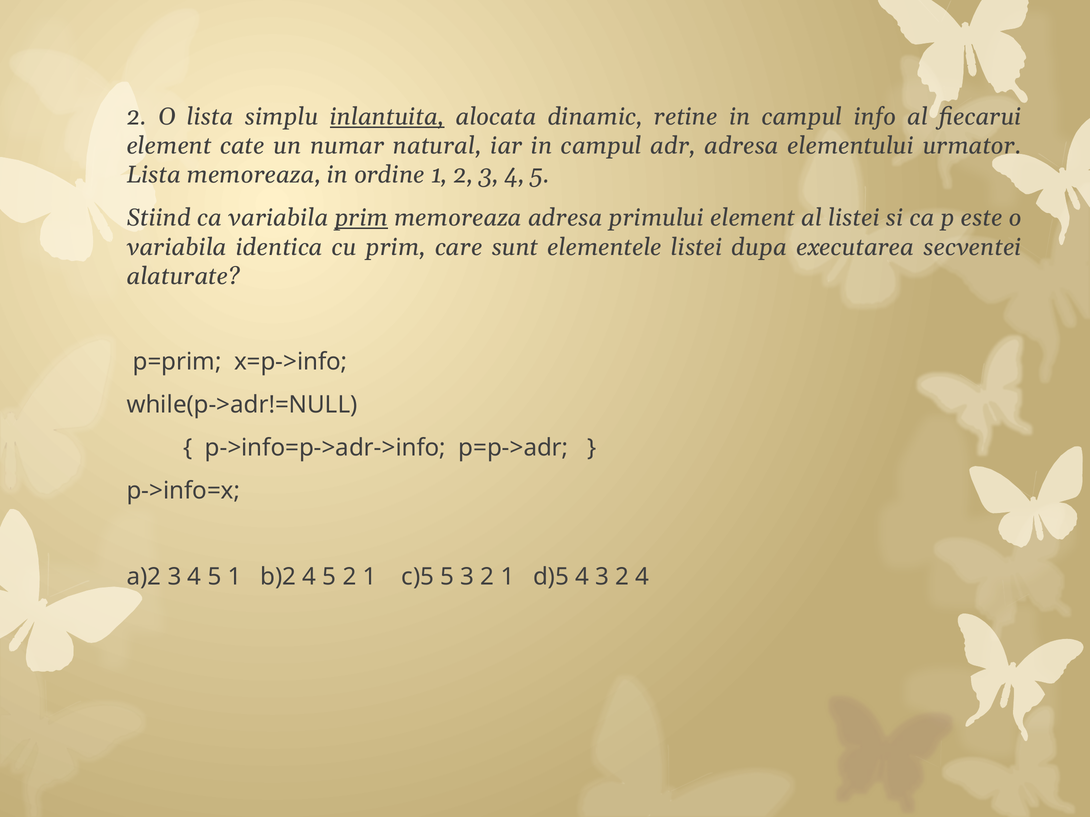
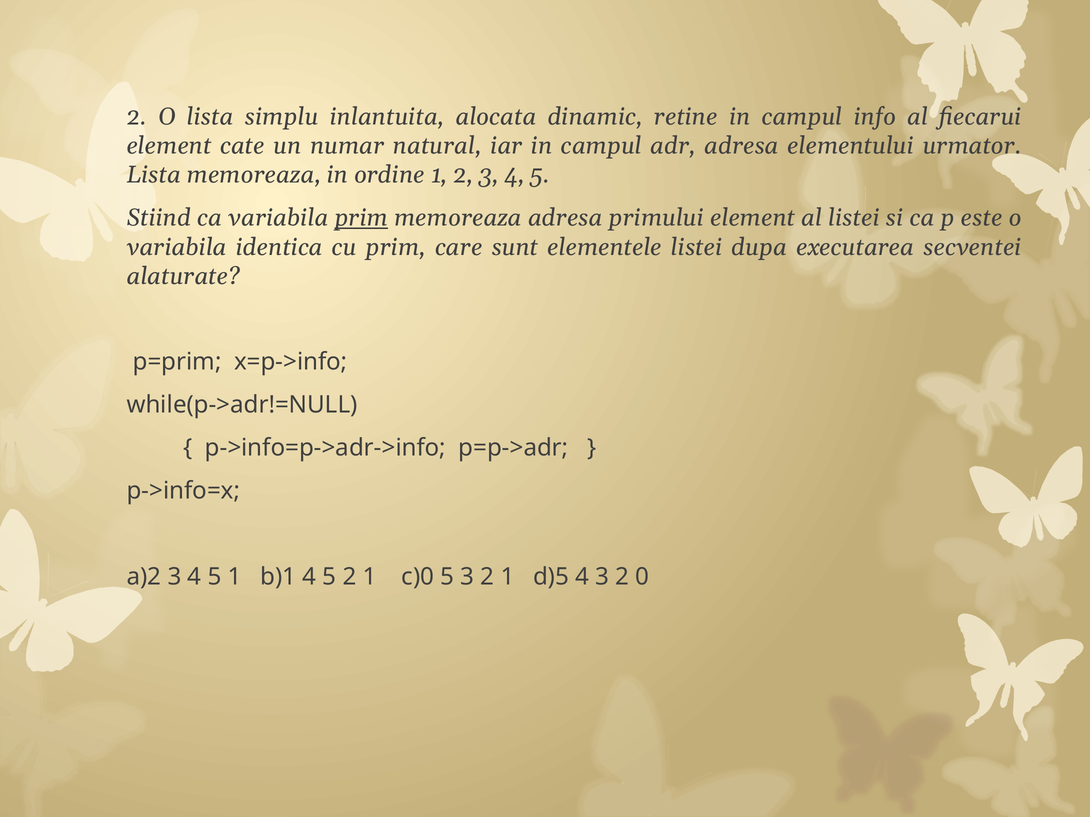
inlantuita underline: present -> none (387, 117)
b)2: b)2 -> b)1 (278, 577)
c)5: c)5 -> c)0 (418, 577)
2 4: 4 -> 0 (642, 577)
